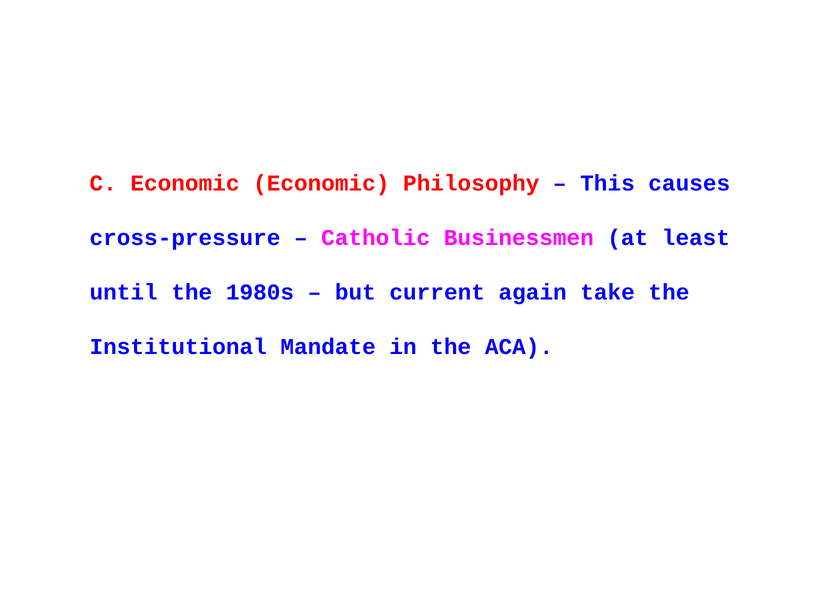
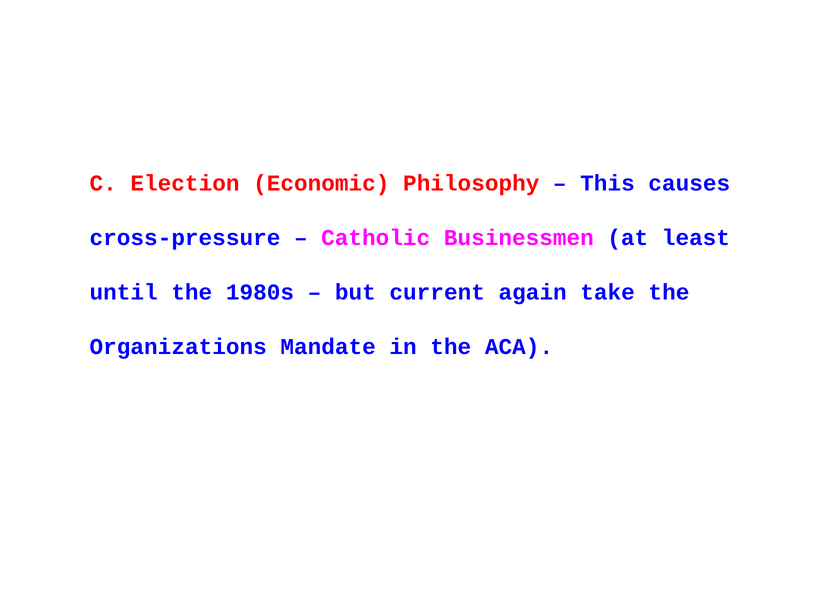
C Economic: Economic -> Election (185, 183)
Institutional: Institutional -> Organizations (178, 347)
